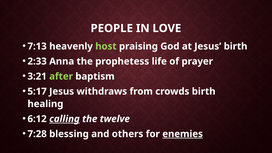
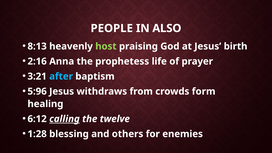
LOVE: LOVE -> ALSO (167, 28)
7:13: 7:13 -> 8:13 (37, 46)
2:33: 2:33 -> 2:16 (37, 61)
after colour: light green -> light blue (61, 76)
5:17: 5:17 -> 5:96 (37, 91)
crowds birth: birth -> form (204, 91)
7:28: 7:28 -> 1:28 (37, 134)
enemies underline: present -> none (183, 134)
